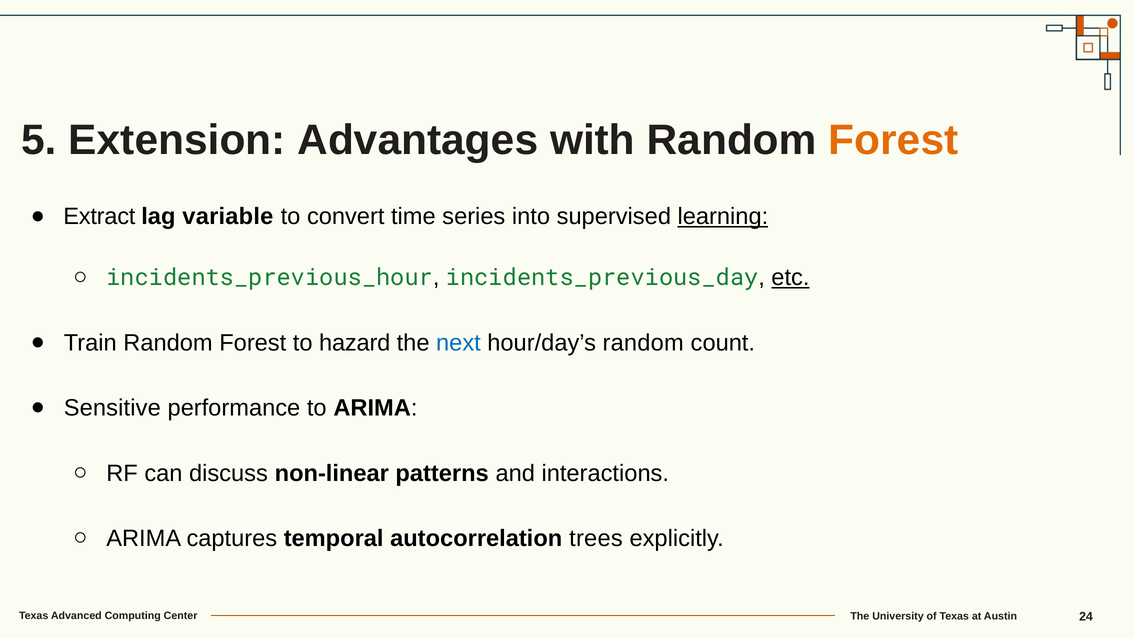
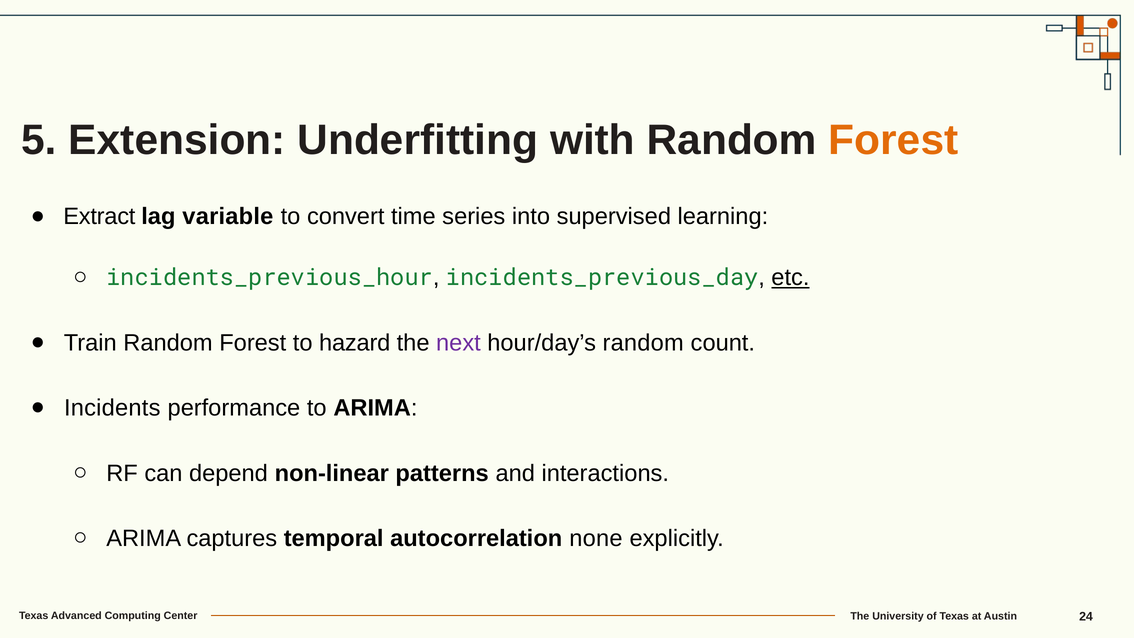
Advantages: Advantages -> Underfitting (418, 140)
learning underline: present -> none (723, 217)
next colour: blue -> purple (458, 343)
Sensitive: Sensitive -> Incidents (112, 408)
discuss: discuss -> depend (228, 473)
trees: trees -> none (596, 538)
